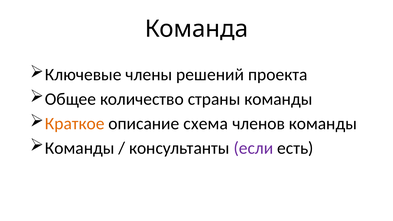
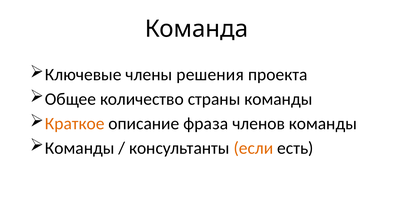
решений: решений -> решения (210, 75)
схема: схема -> фраза (206, 124)
если colour: purple -> orange (253, 148)
